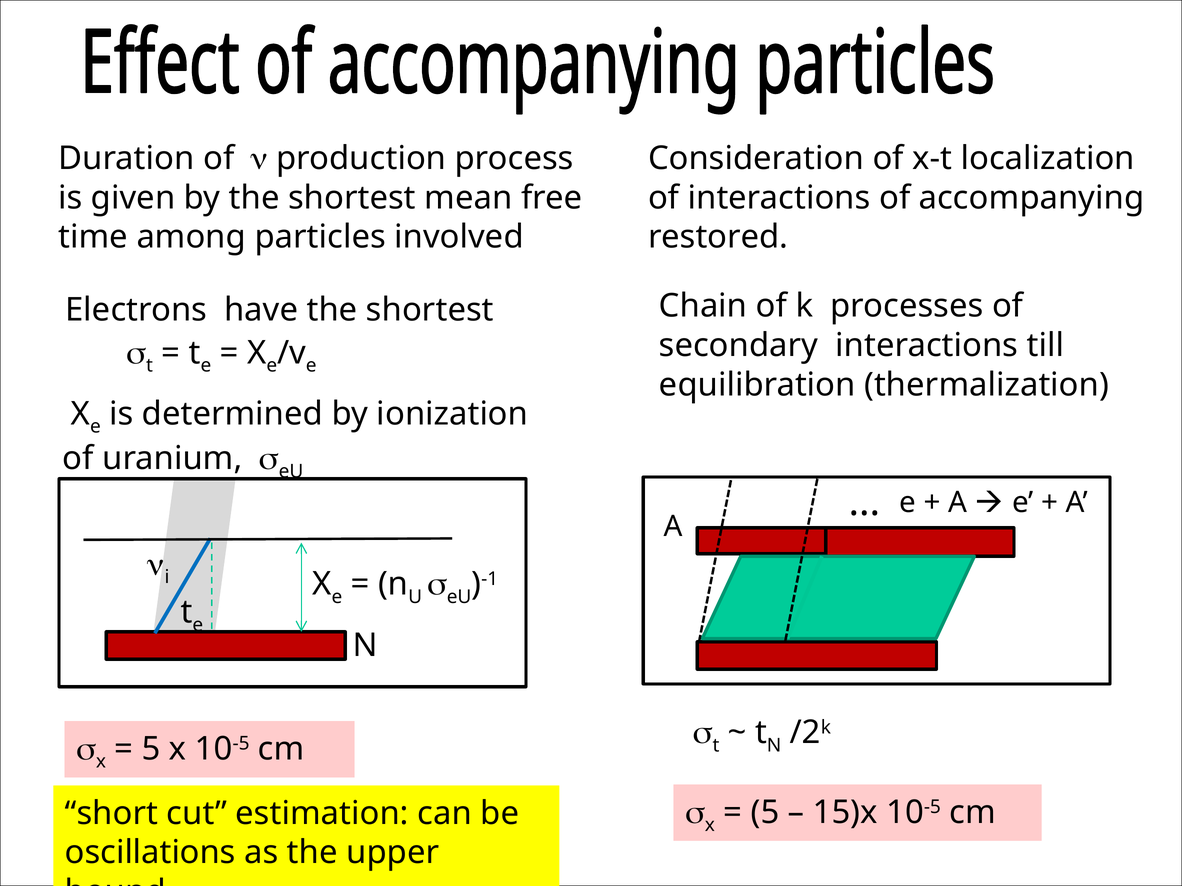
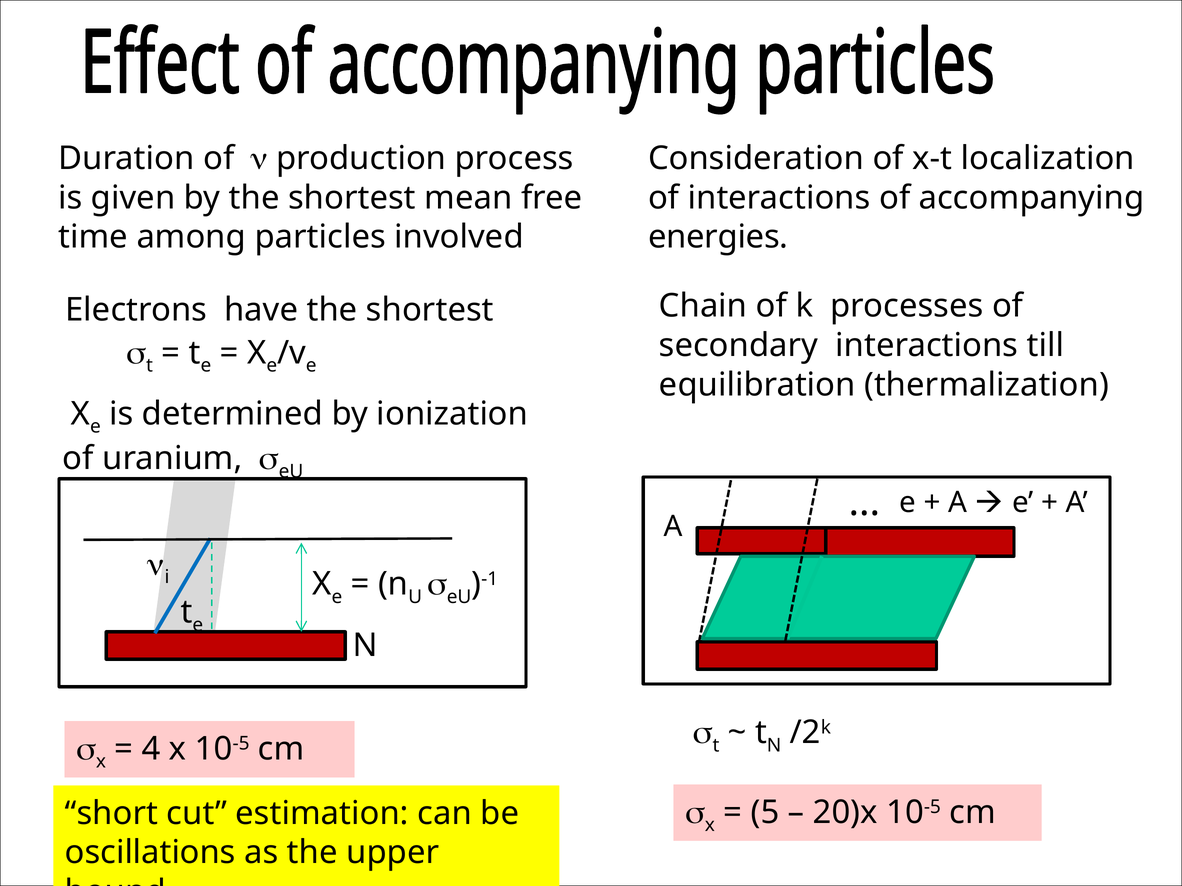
restored: restored -> energies (718, 237)
5: 5 -> 4 (151, 749)
15)x: 15)x -> 20)x (845, 813)
